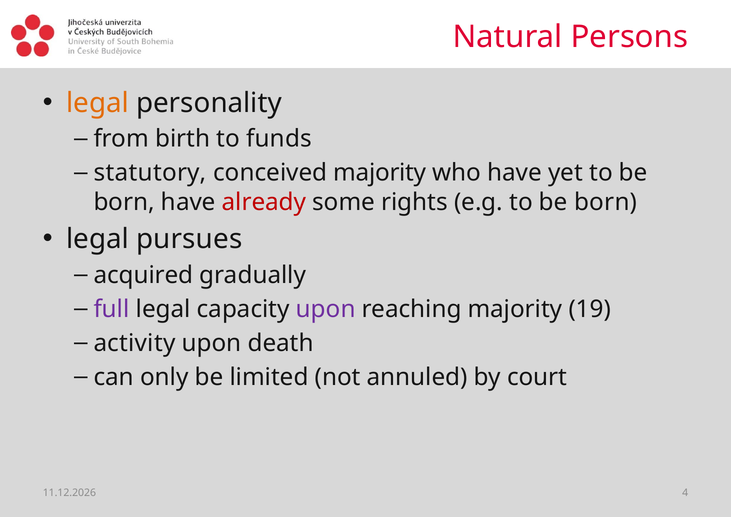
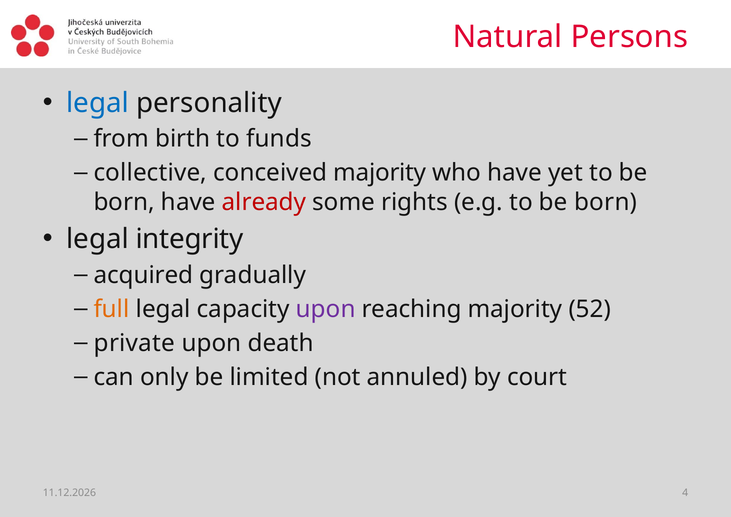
legal colour: orange -> blue (98, 103)
statutory: statutory -> collective (150, 173)
pursues: pursues -> integrity (189, 239)
full colour: purple -> orange (112, 309)
19: 19 -> 52 (590, 309)
activity: activity -> private (135, 343)
